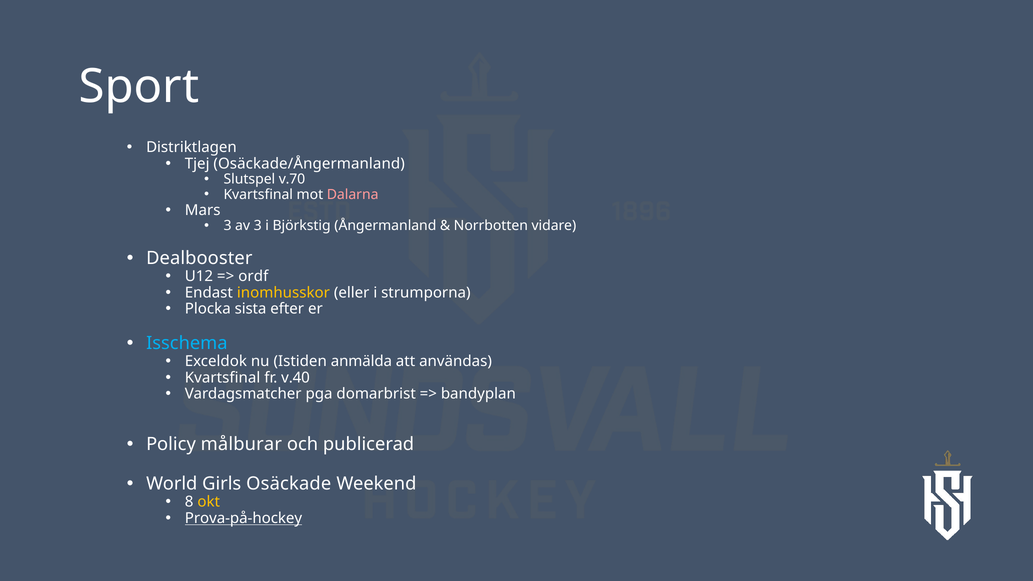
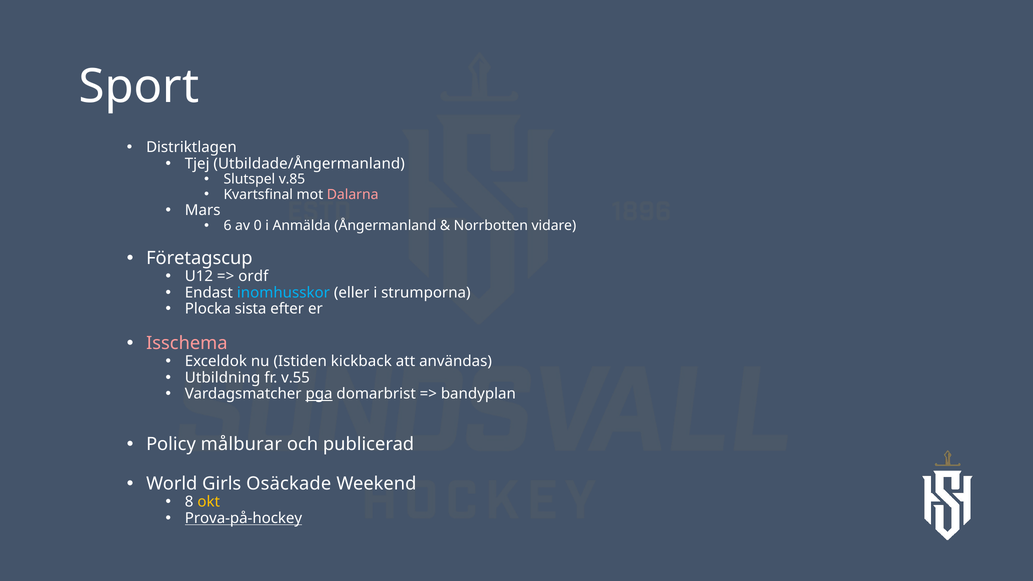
Osäckade/Ångermanland: Osäckade/Ångermanland -> Utbildade/Ångermanland (309, 164)
v.70: v.70 -> v.85 (292, 179)
3: 3 -> 6 (228, 226)
av 3: 3 -> 0 (258, 226)
Björkstig: Björkstig -> Anmälda (302, 226)
Dealbooster: Dealbooster -> Företagscup (199, 258)
inomhusskor colour: yellow -> light blue (283, 293)
Isschema colour: light blue -> pink (187, 343)
anmälda: anmälda -> kickback (361, 361)
Kvartsfinal: Kvartsfinal -> Utbildning (223, 378)
v.40: v.40 -> v.55 (295, 378)
pga underline: none -> present (319, 394)
